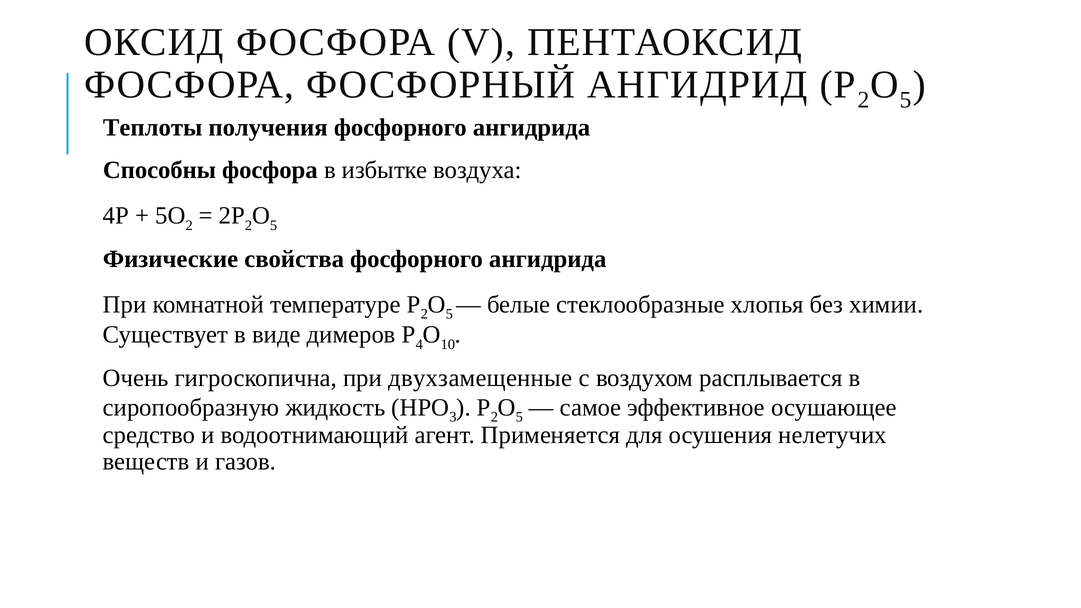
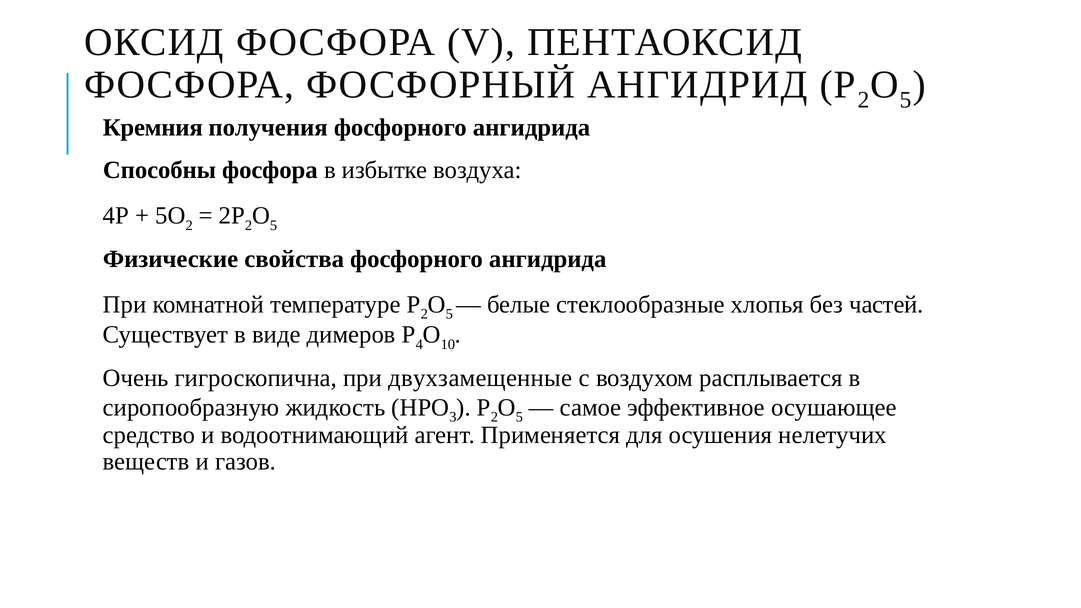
Теплоты: Теплоты -> Кремния (153, 128)
химии: химии -> частей (886, 304)
